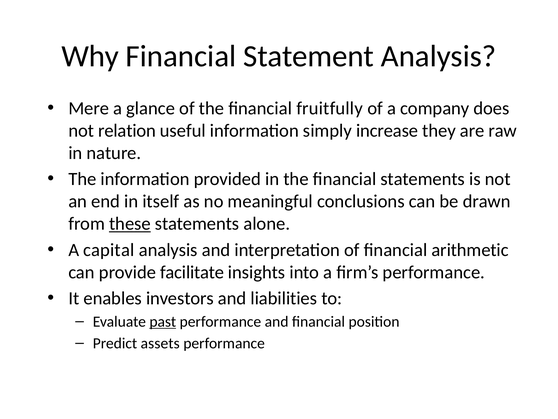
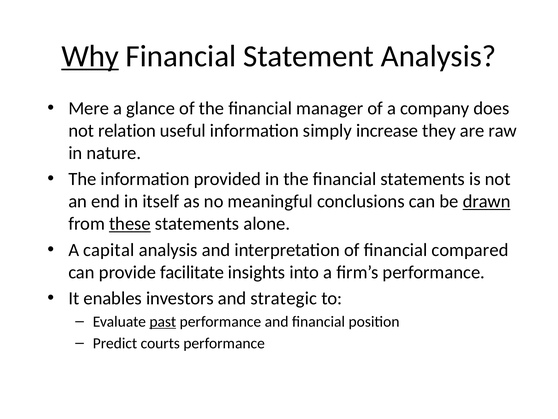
Why underline: none -> present (90, 56)
fruitfully: fruitfully -> manager (330, 108)
drawn underline: none -> present (487, 201)
arithmetic: arithmetic -> compared (470, 250)
liabilities: liabilities -> strategic (284, 298)
assets: assets -> courts (160, 343)
